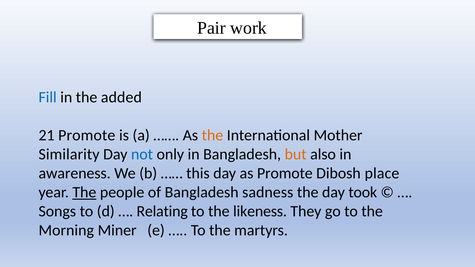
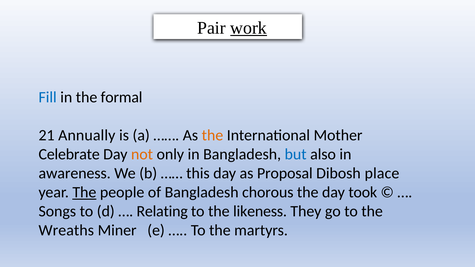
work underline: none -> present (249, 28)
added: added -> formal (122, 97)
21 Promote: Promote -> Annually (87, 135)
Similarity: Similarity -> Celebrate (69, 154)
not colour: blue -> orange (142, 154)
but colour: orange -> blue (296, 154)
as Promote: Promote -> Proposal (285, 174)
sadness: sadness -> chorous (268, 193)
Morning: Morning -> Wreaths (66, 231)
